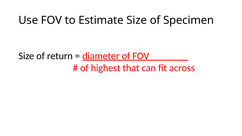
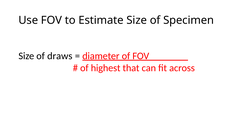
return: return -> draws (60, 56)
